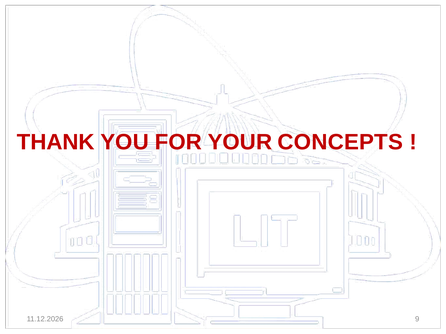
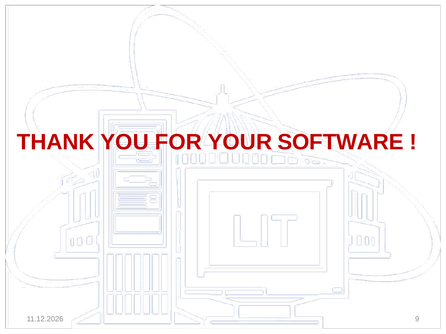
CONCEPTS: CONCEPTS -> SOFTWARE (341, 142)
